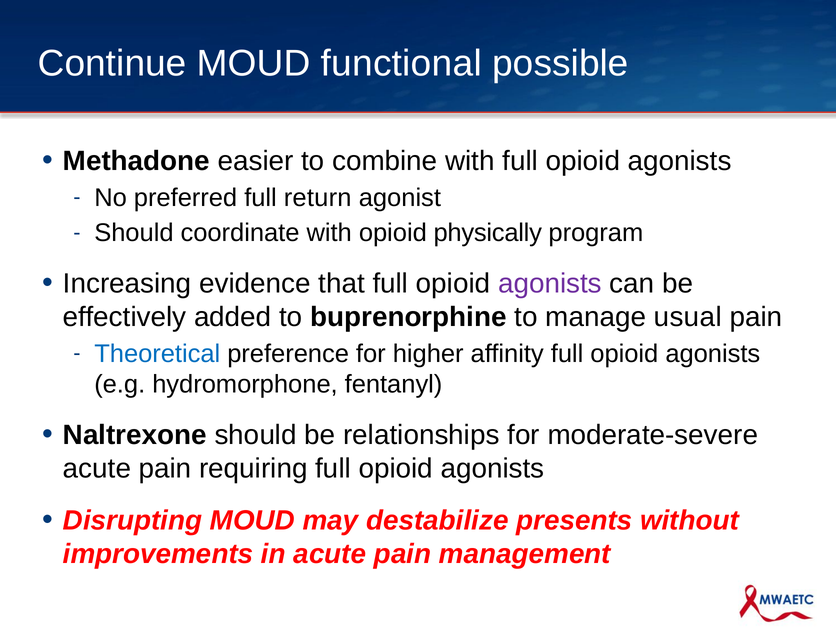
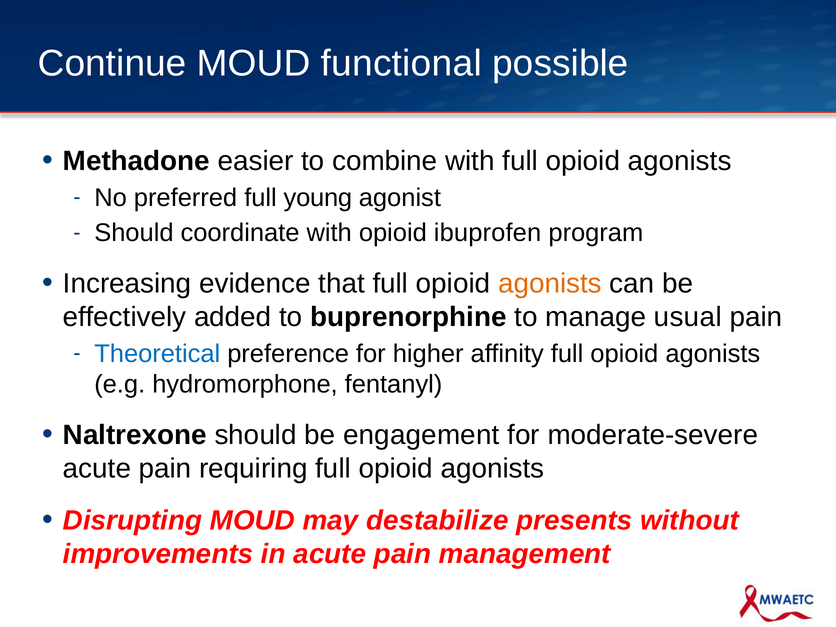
return: return -> young (318, 198)
physically: physically -> ibuprofen (488, 233)
agonists colour: purple -> orange (550, 284)
relationships: relationships -> engagement (421, 435)
